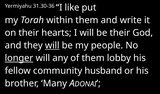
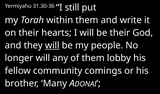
like: like -> still (72, 7)
longer underline: present -> none (19, 58)
husband: husband -> comings (103, 71)
